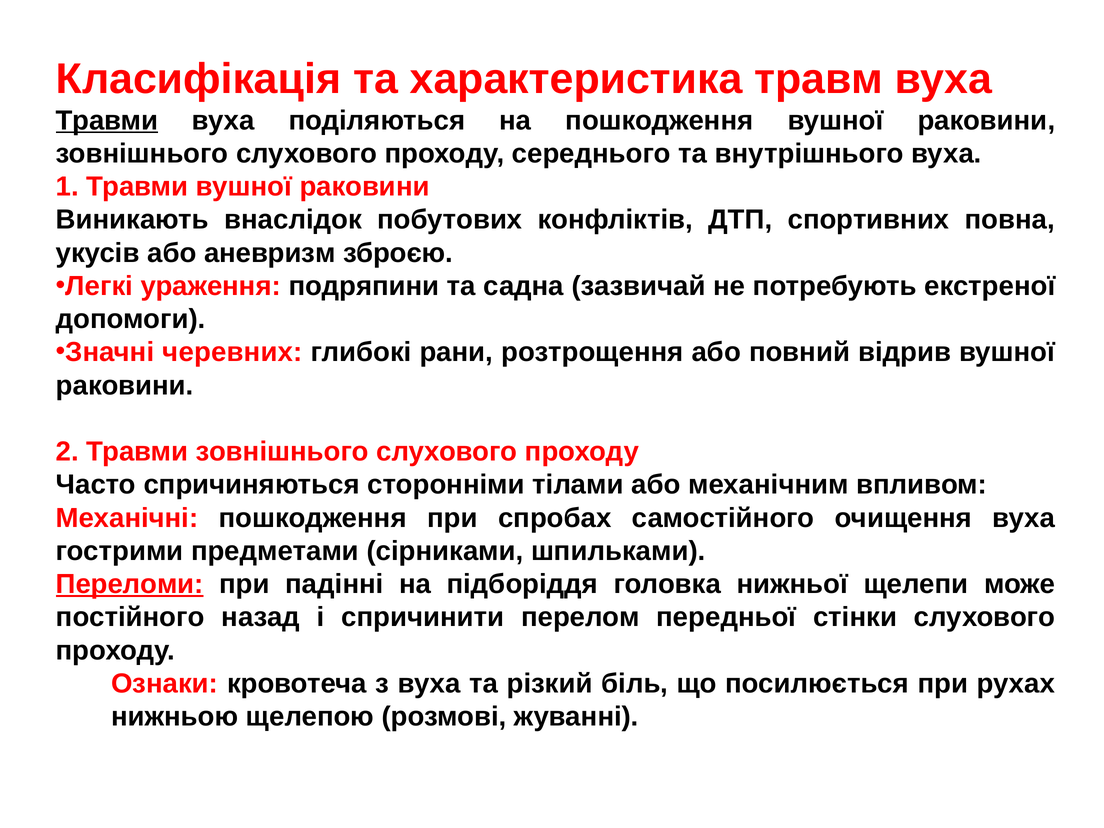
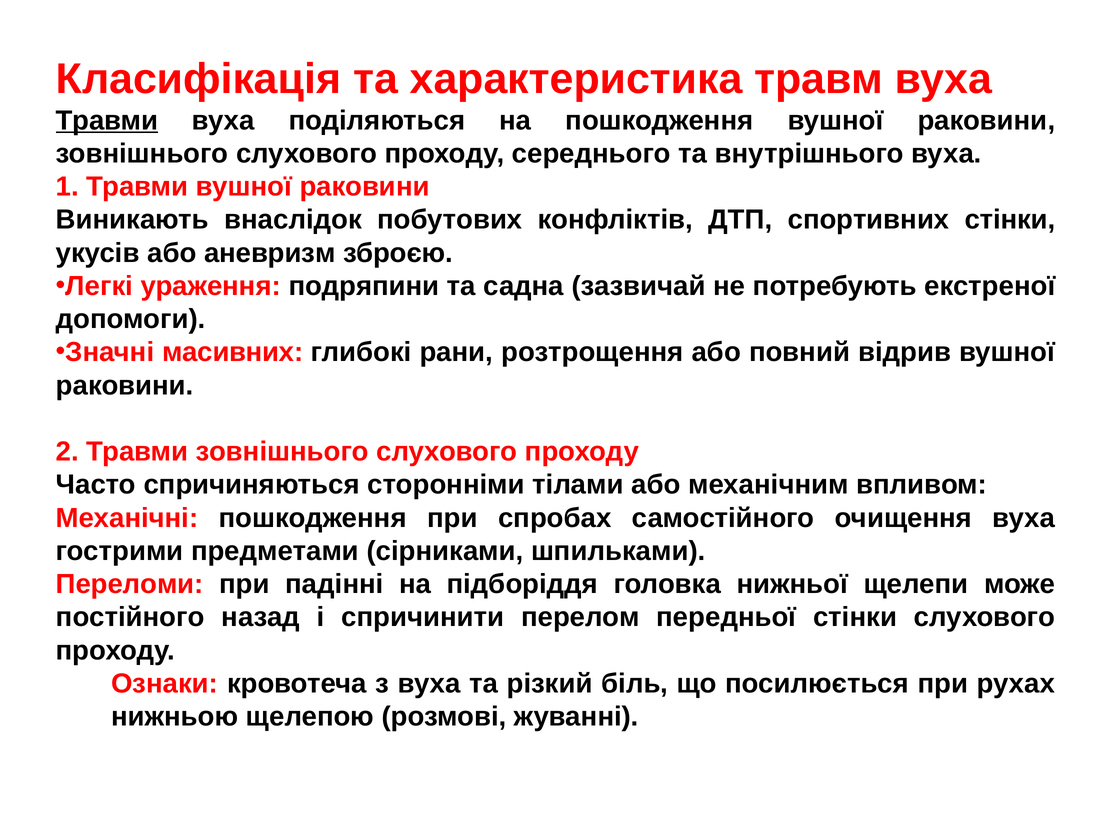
спортивних повна: повна -> стінки (1010, 220)
черевних: черевних -> масивних (233, 352)
Переломи underline: present -> none (130, 584)
